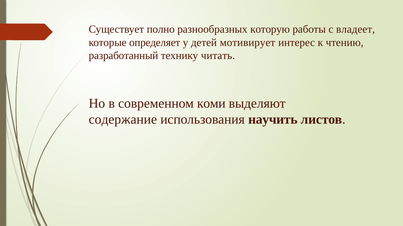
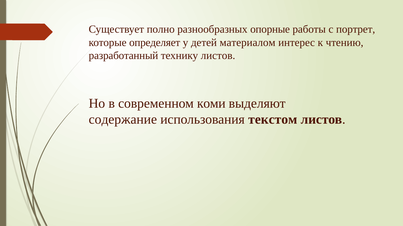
которую: которую -> опорные (270, 29)
владеет: владеет -> портрет (356, 29)
мотивирует: мотивирует -> материалом (248, 43)
технику читать: читать -> листов (218, 56)
научить: научить -> текстом (273, 120)
